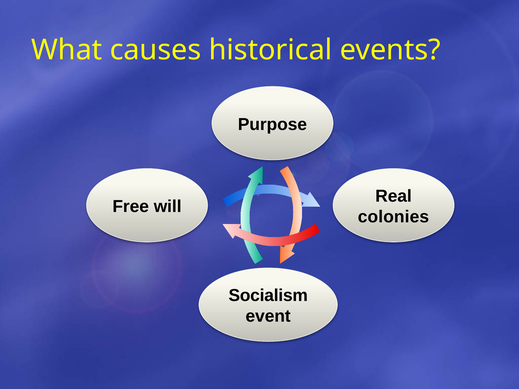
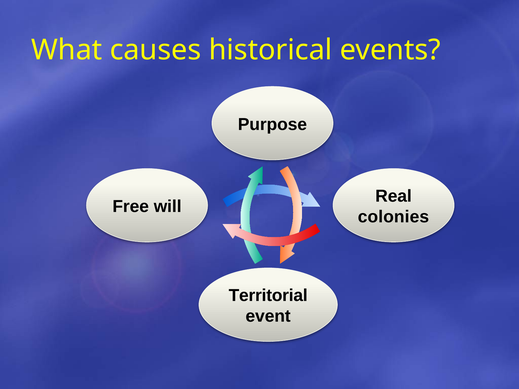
Socialism: Socialism -> Territorial (268, 296)
